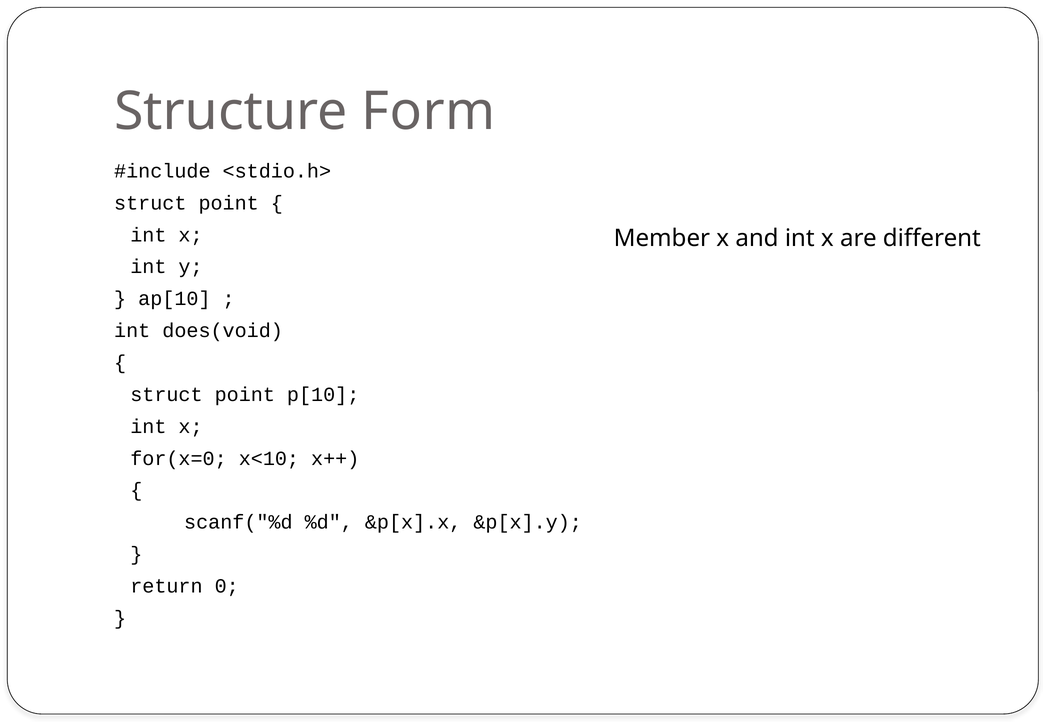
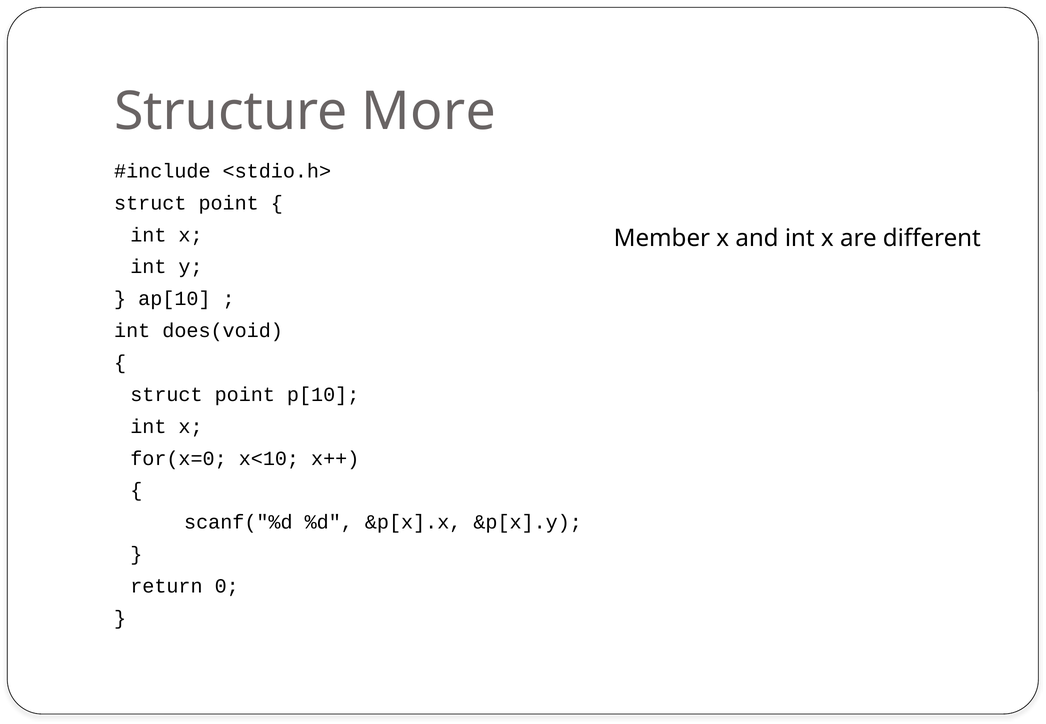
Form: Form -> More (429, 112)
